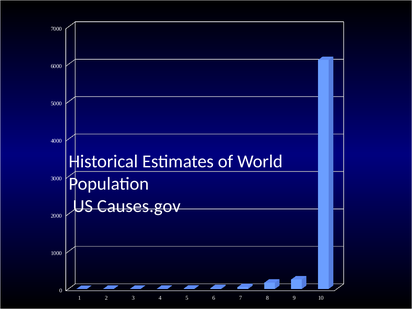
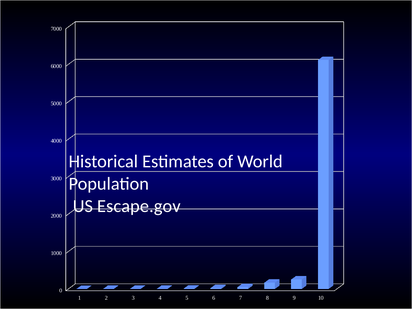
Causes.gov: Causes.gov -> Escape.gov (139, 206)
